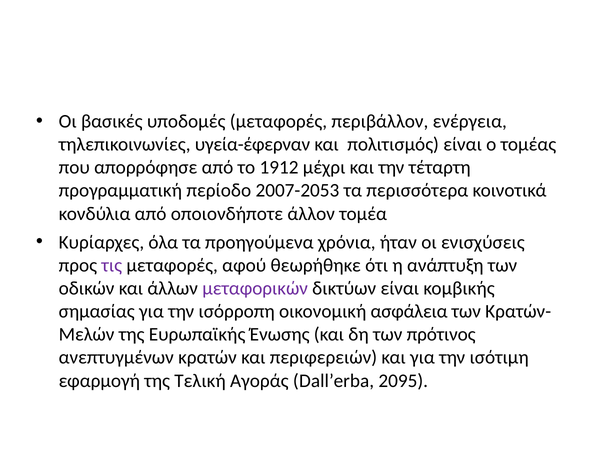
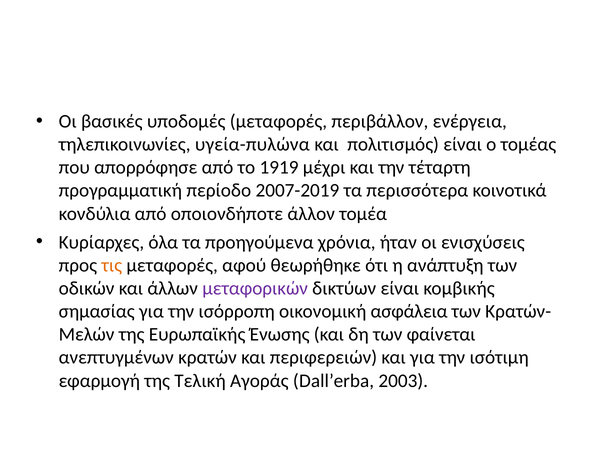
υγεία-έφερναν: υγεία-έφερναν -> υγεία-πυλώνα (252, 144)
1912: 1912 -> 1919 (279, 167)
2007-2053: 2007-2053 -> 2007-2019 (297, 190)
τις colour: purple -> orange (112, 265)
πρότινος: πρότινος -> φαίνεται (441, 334)
2095: 2095 -> 2003 (403, 380)
